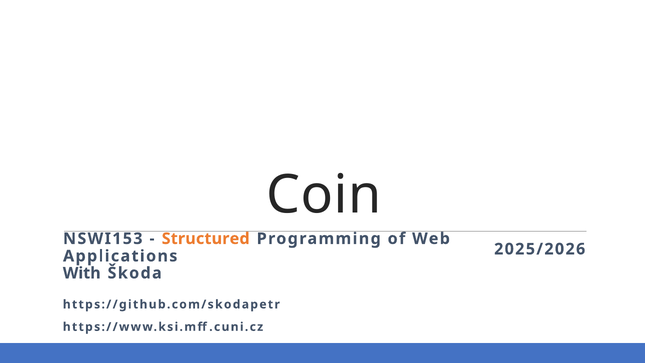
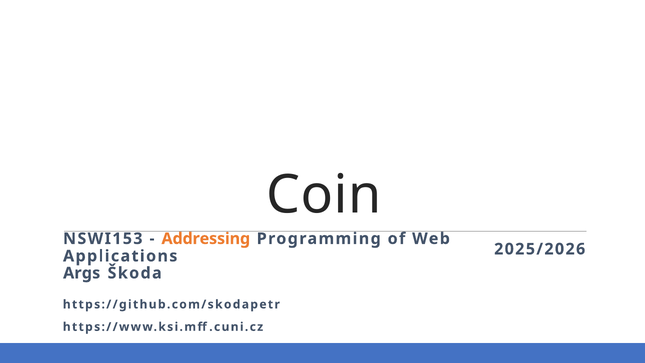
Structured: Structured -> Addressing (206, 239)
With: With -> Args (82, 273)
